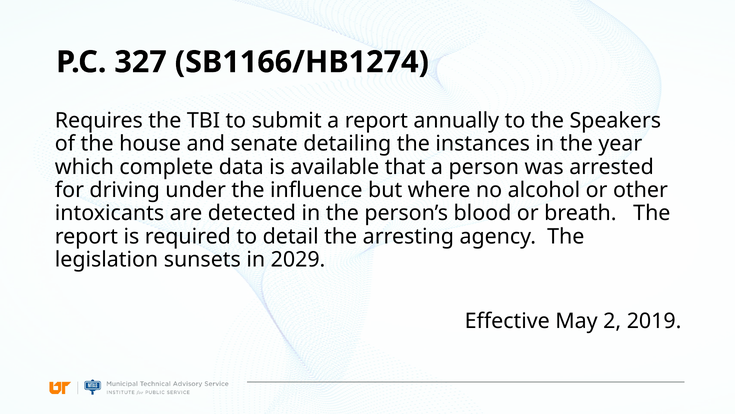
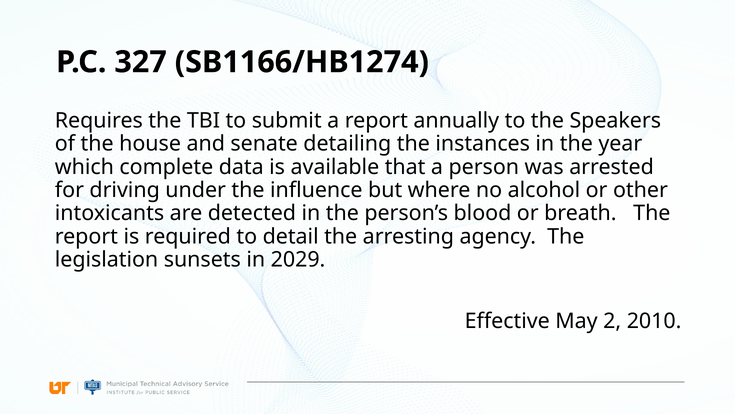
2019: 2019 -> 2010 (654, 321)
